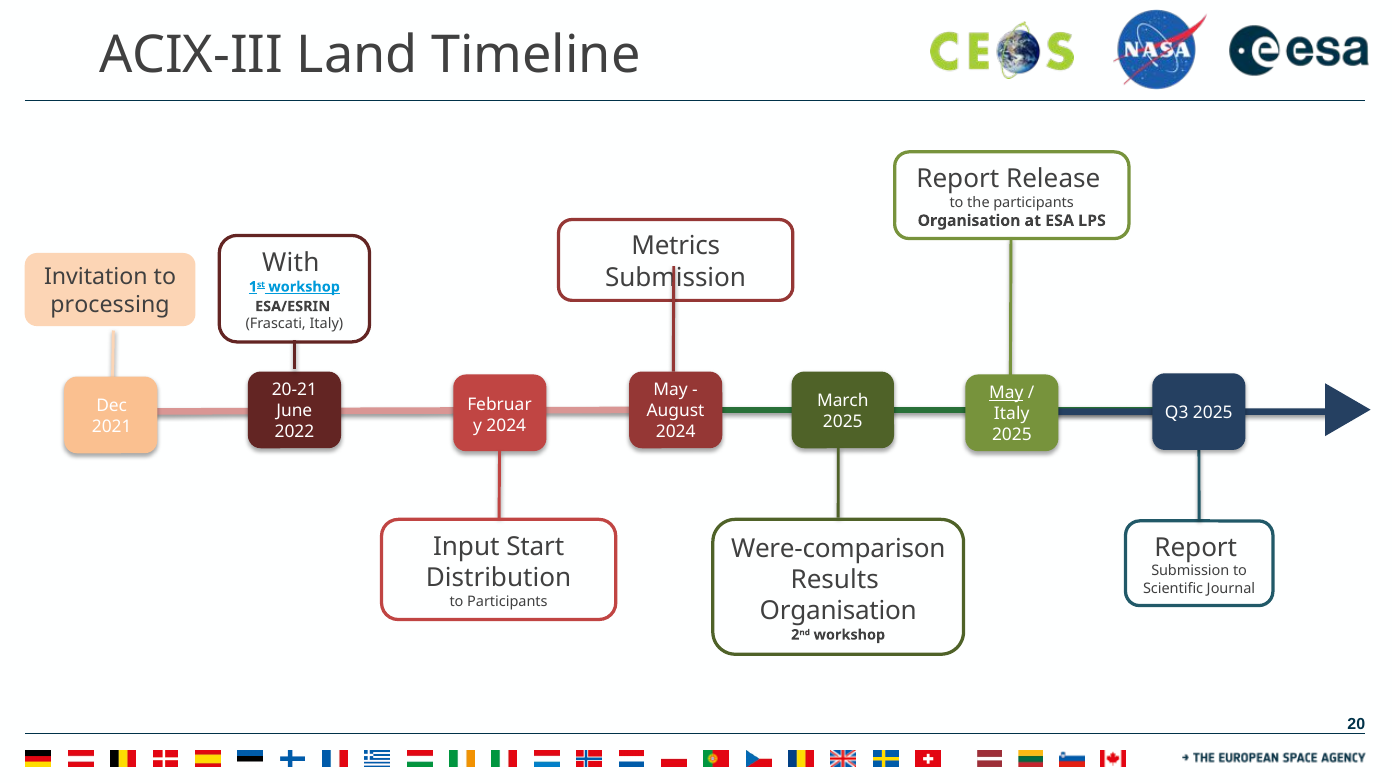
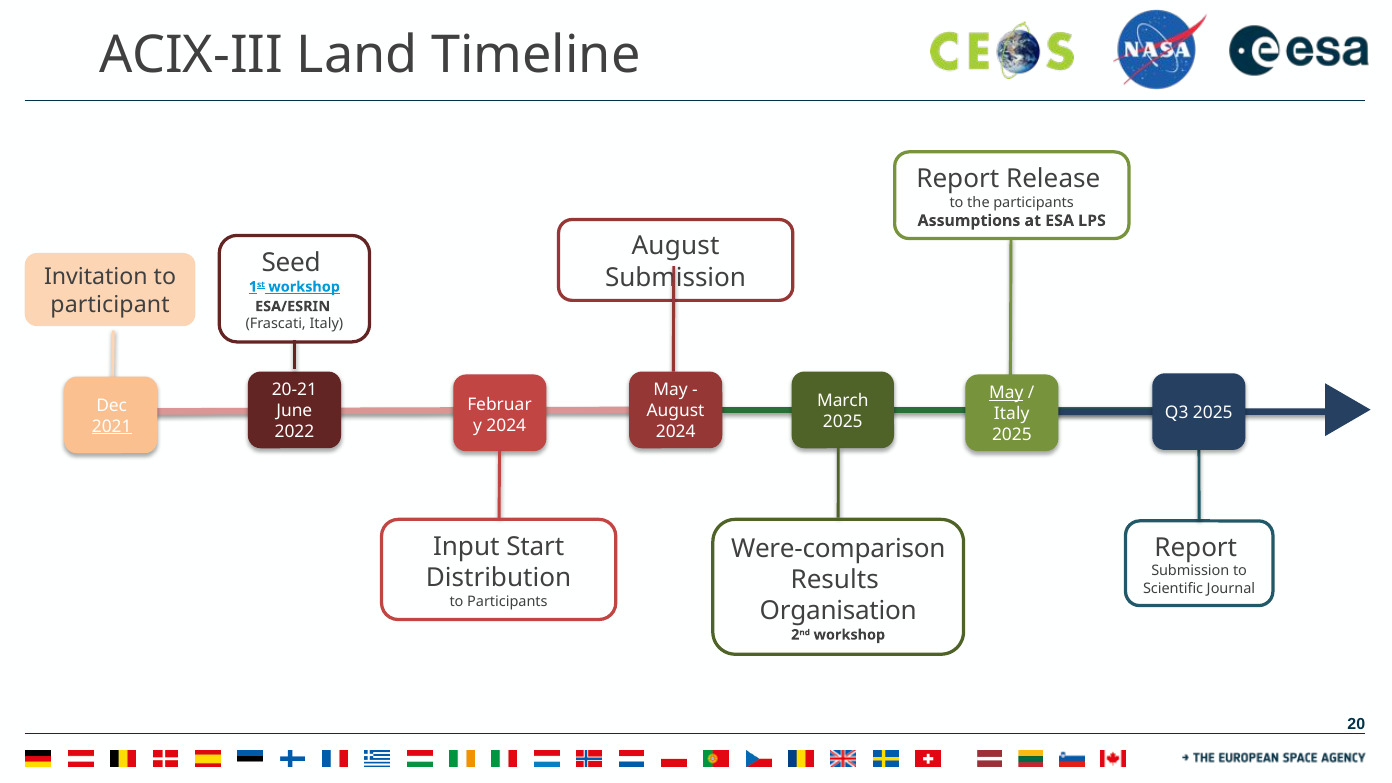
Organisation: Organisation -> Assumptions (969, 221)
Metrics: Metrics -> August (676, 246)
With: With -> Seed (291, 263)
processing: processing -> participant (110, 305)
2021 underline: none -> present (112, 426)
